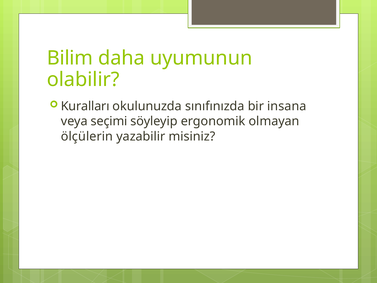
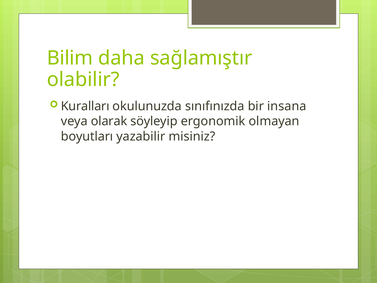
uyumunun: uyumunun -> sağlamıştır (201, 58)
seçimi: seçimi -> olarak (109, 121)
ölçülerin: ölçülerin -> boyutları (87, 136)
